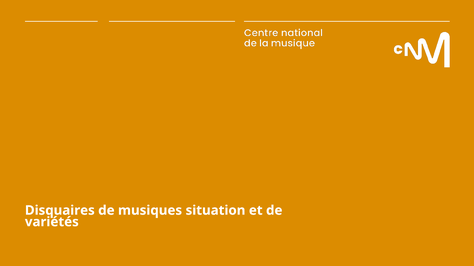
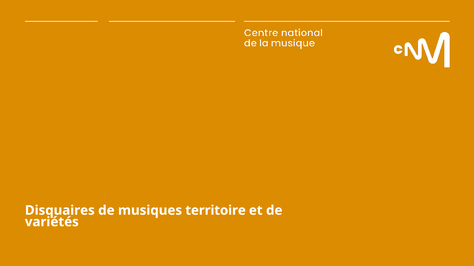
situation: situation -> territoire (216, 211)
